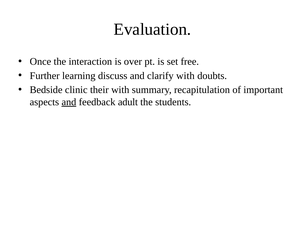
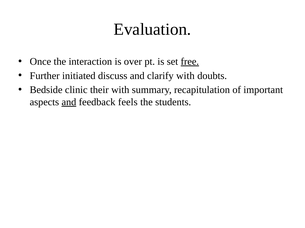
free underline: none -> present (190, 62)
learning: learning -> initiated (79, 76)
adult: adult -> feels (128, 102)
